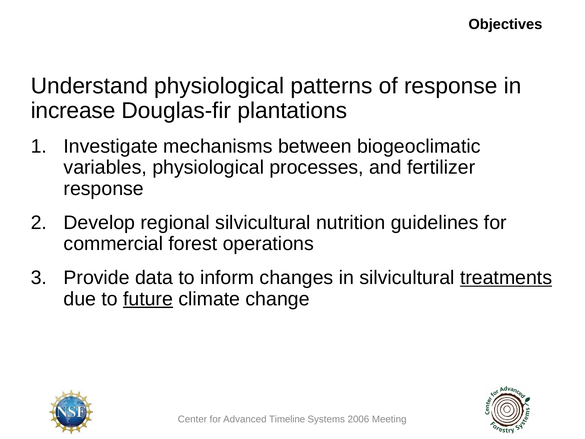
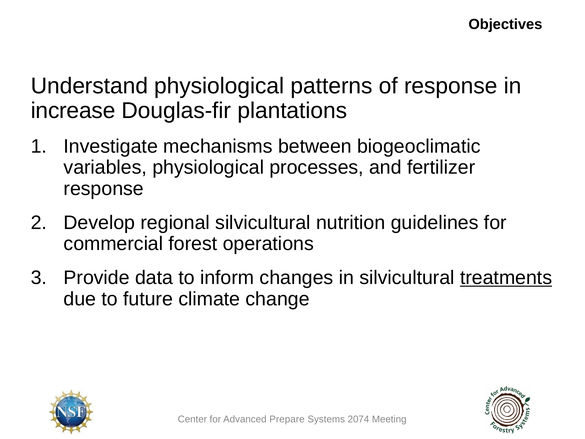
future underline: present -> none (148, 299)
Timeline: Timeline -> Prepare (287, 419)
2006: 2006 -> 2074 (358, 419)
